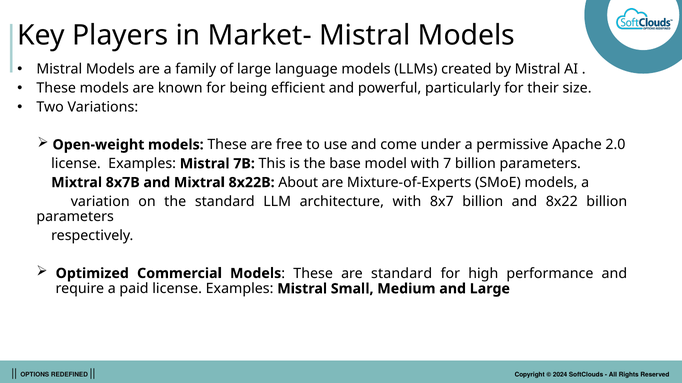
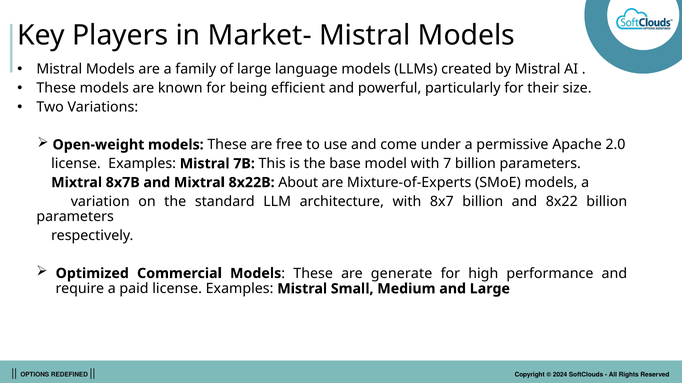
are standard: standard -> generate (402, 274)
